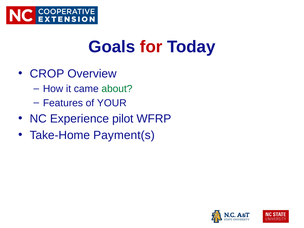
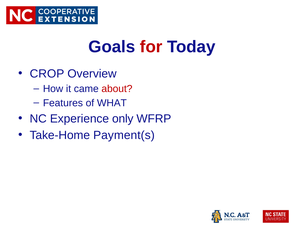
about colour: green -> red (117, 89)
YOUR: YOUR -> WHAT (112, 103)
pilot: pilot -> only (123, 119)
